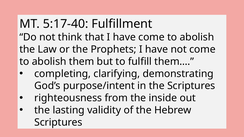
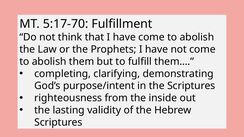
5:17-40: 5:17-40 -> 5:17-70 (66, 24)
